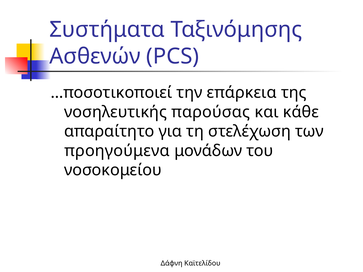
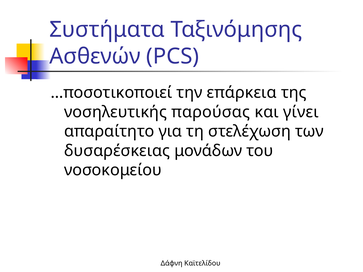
κάθε: κάθε -> γίνει (301, 112)
προηγούμενα: προηγούμενα -> δυσαρέσκειας (117, 151)
